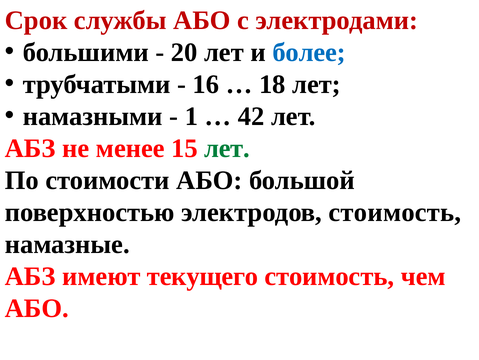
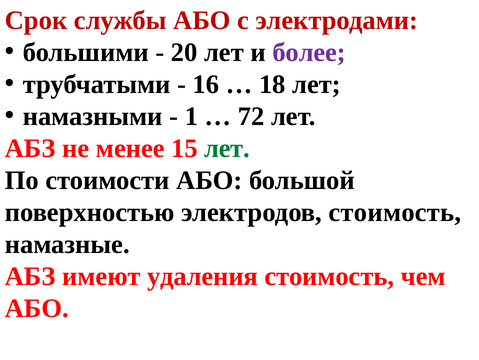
более colour: blue -> purple (309, 52)
42: 42 -> 72 (251, 116)
текущего: текущего -> удаления (203, 276)
